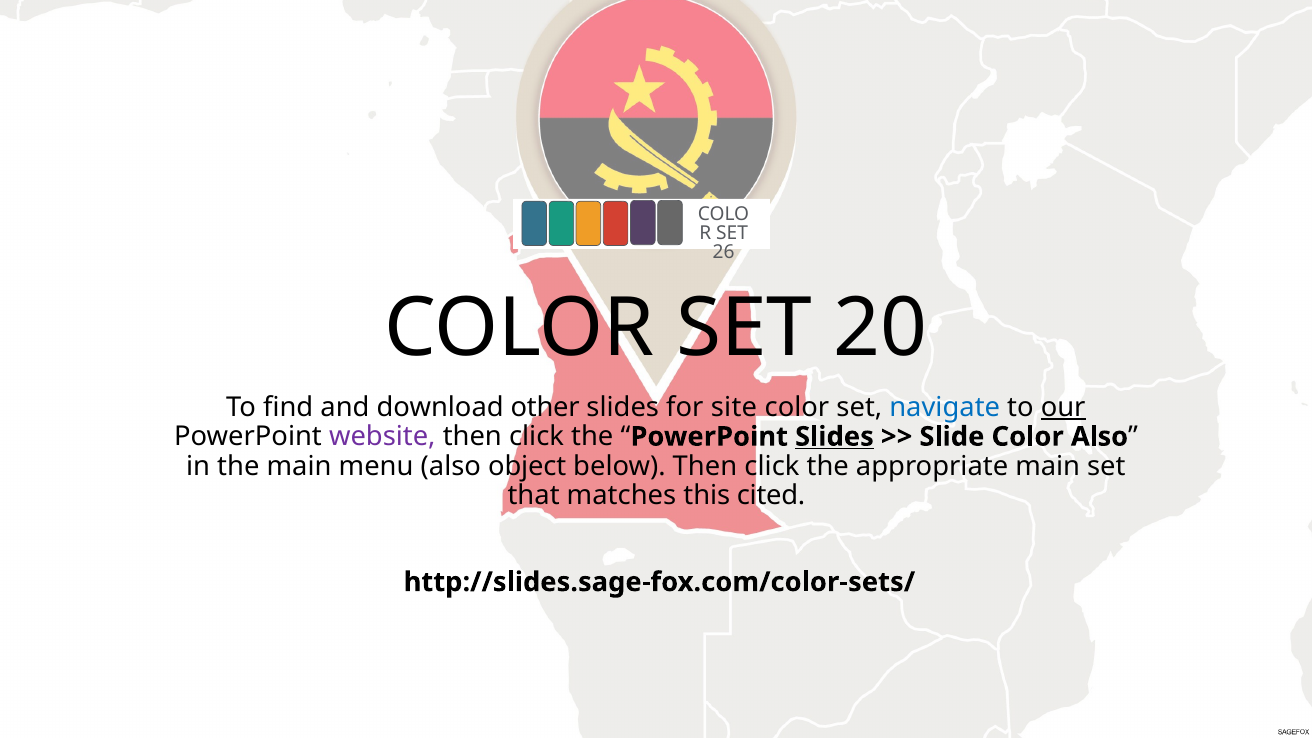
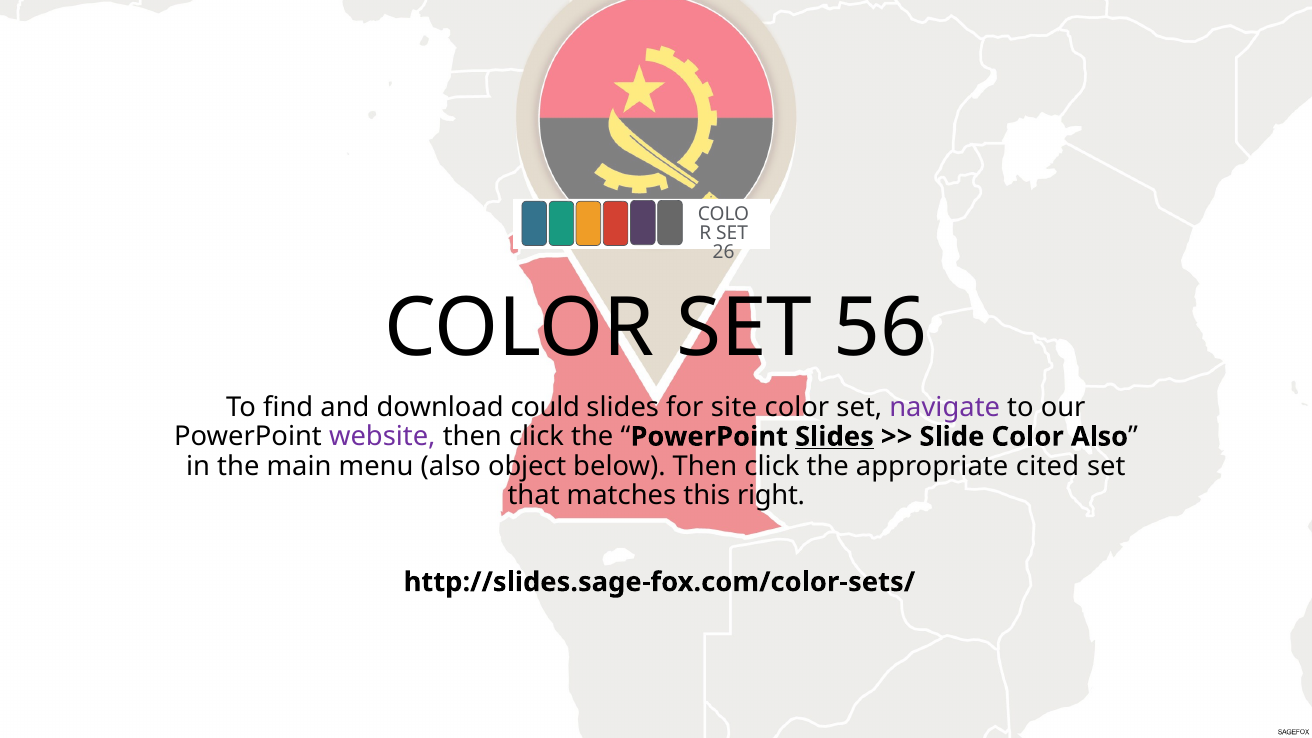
20: 20 -> 56 (881, 328)
other: other -> could (545, 407)
navigate colour: blue -> purple (945, 407)
our underline: present -> none (1063, 407)
appropriate main: main -> cited (1048, 466)
cited: cited -> right (771, 496)
